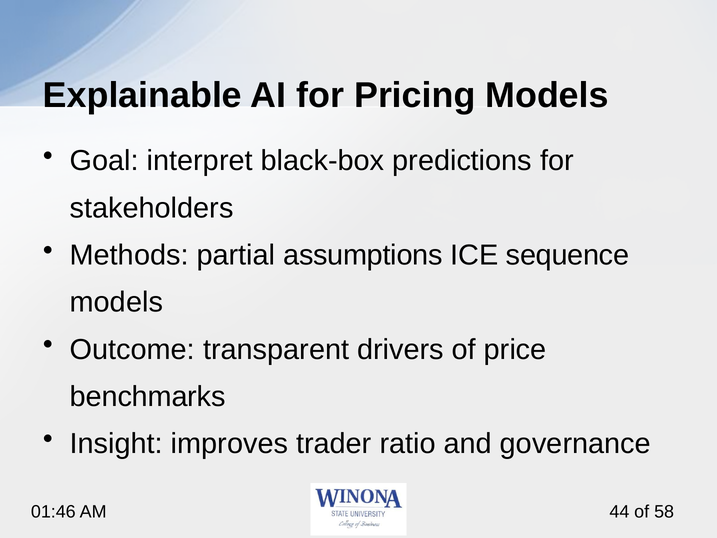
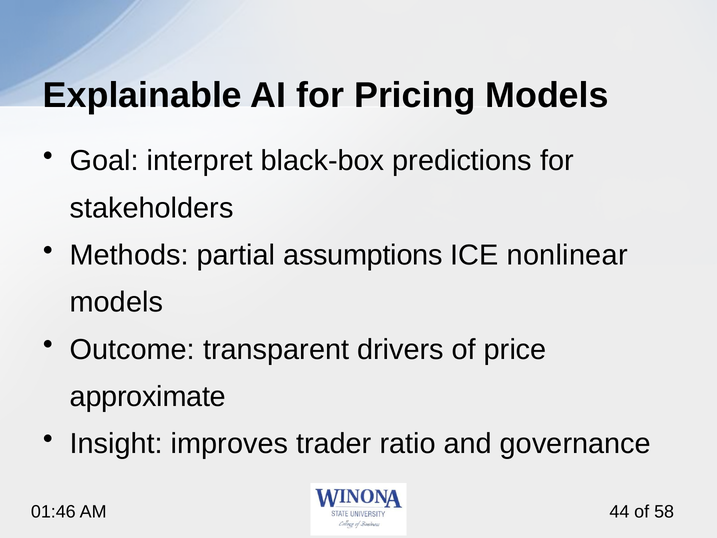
sequence: sequence -> nonlinear (567, 255)
benchmarks: benchmarks -> approximate (148, 397)
